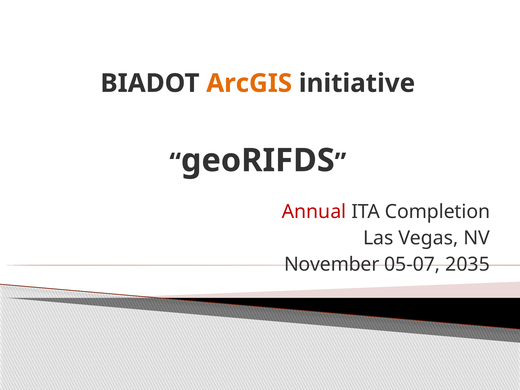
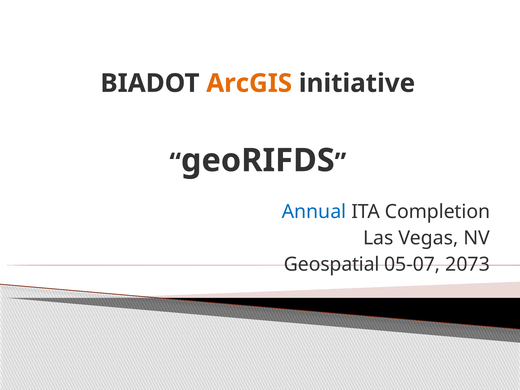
Annual colour: red -> blue (314, 212)
November: November -> Geospatial (332, 264)
2035: 2035 -> 2073 (468, 264)
